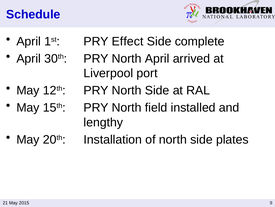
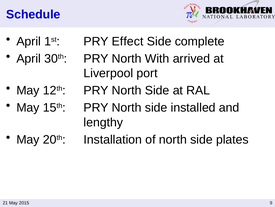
North April: April -> With (157, 58)
15th PRY North field: field -> side (156, 107)
